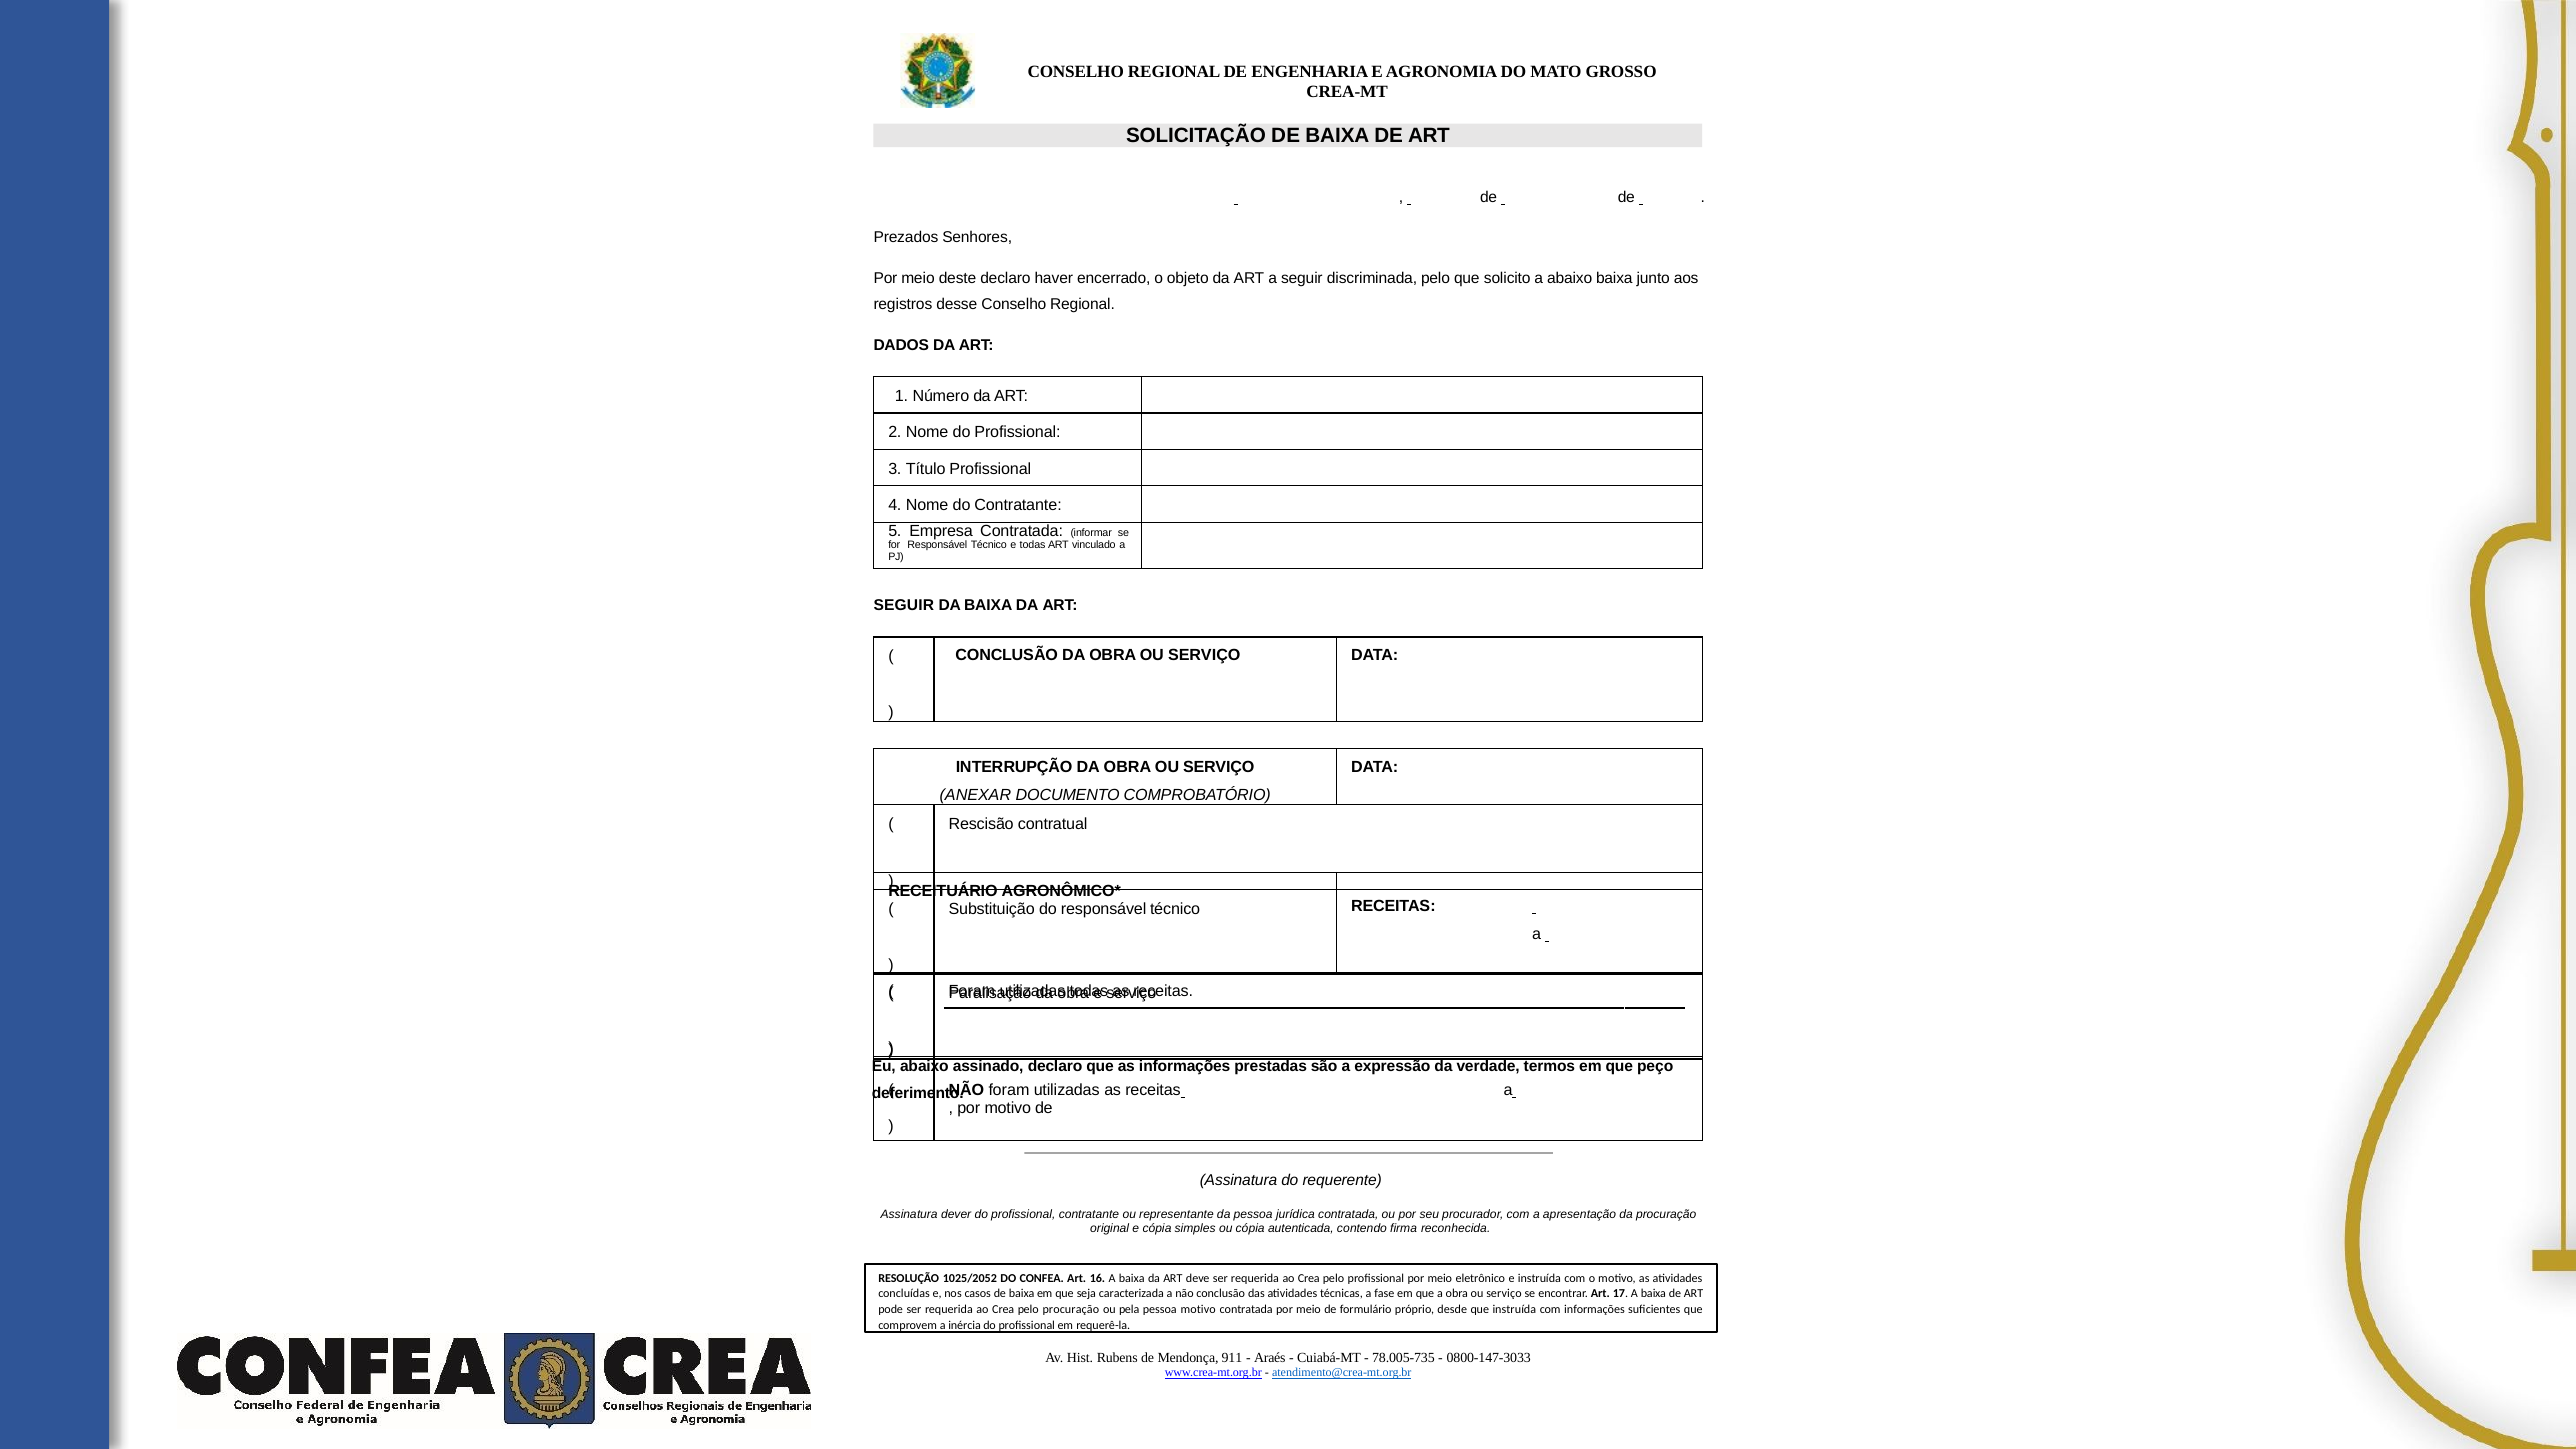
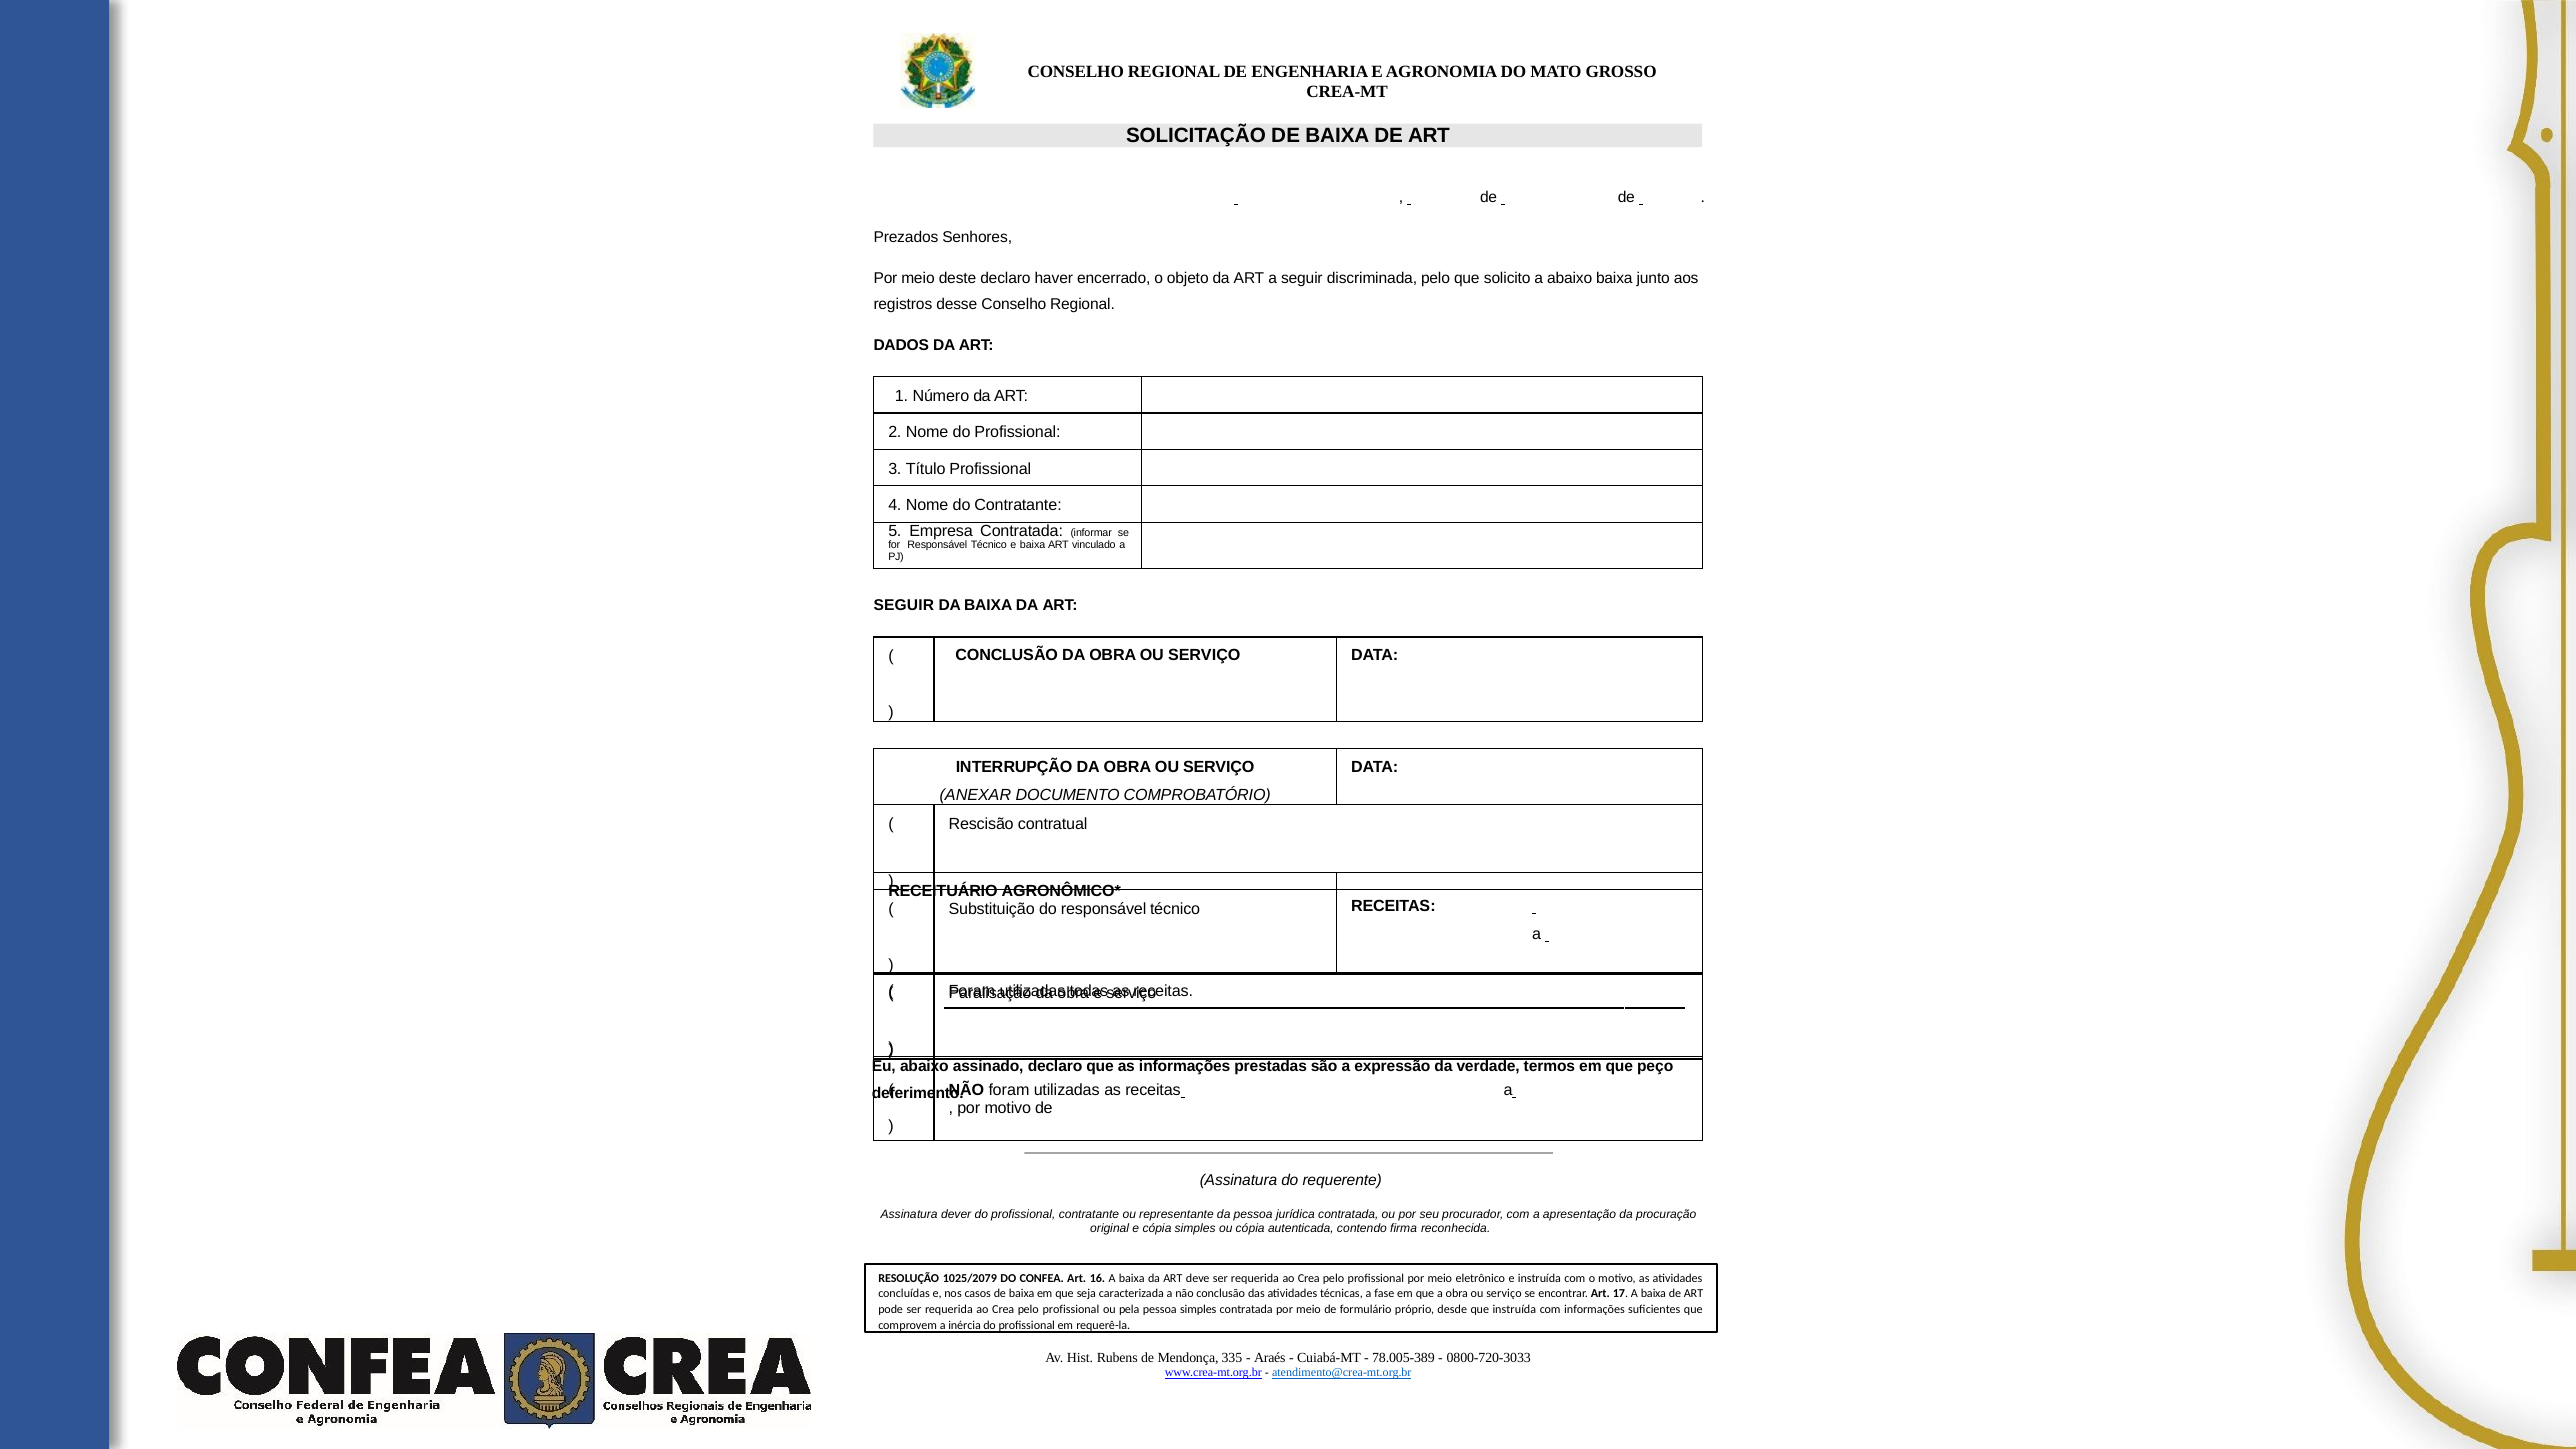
e todas: todas -> baixa (1033, 545)
1025/2052: 1025/2052 -> 1025/2079 (970, 1278)
procuração: procuração -> profissional (1071, 1310)
pessoa motivo: motivo -> simples (1198, 1310)
911: 911 -> 335 (1232, 1358)
78.005-735: 78.005-735 -> 78.005-389 (1403, 1358)
0800-147-3033: 0800-147-3033 -> 0800-720-3033 (1489, 1358)
